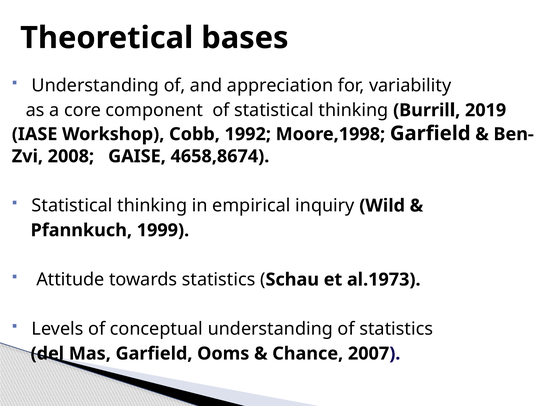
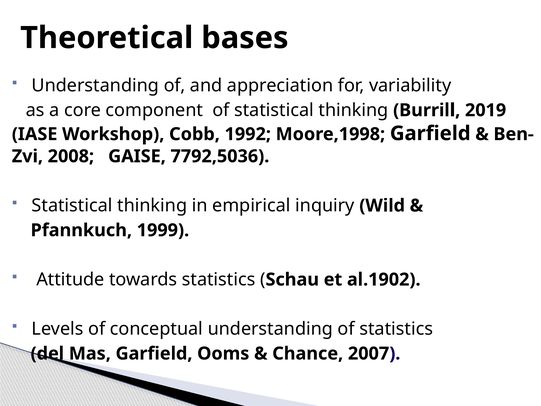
4658,8674: 4658,8674 -> 7792,5036 (220, 156)
al.1973: al.1973 -> al.1902 (384, 279)
